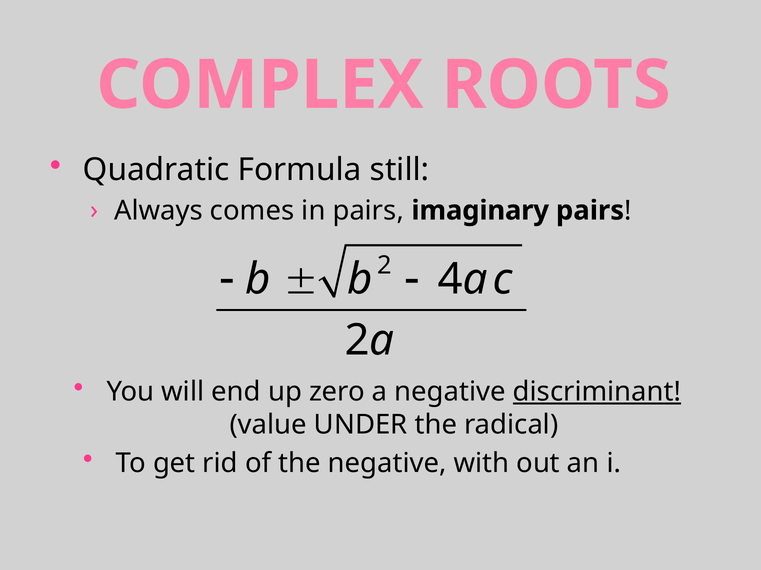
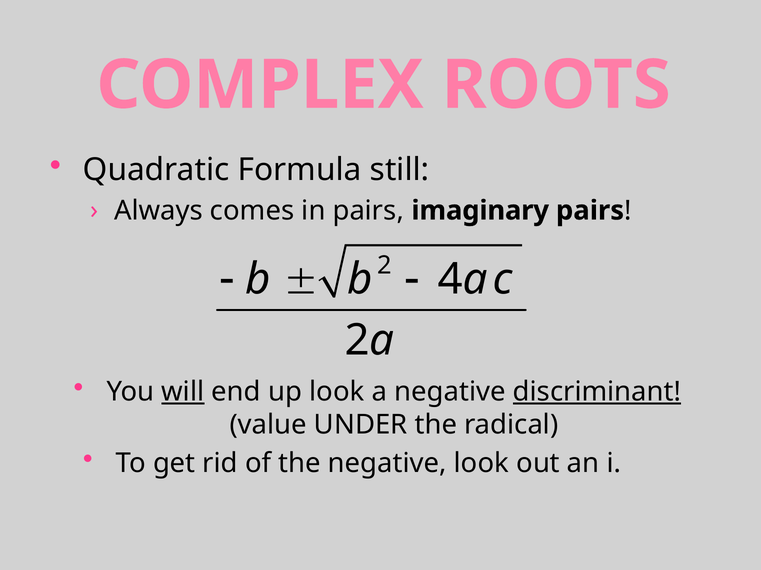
will underline: none -> present (183, 392)
up zero: zero -> look (337, 392)
negative with: with -> look (481, 464)
